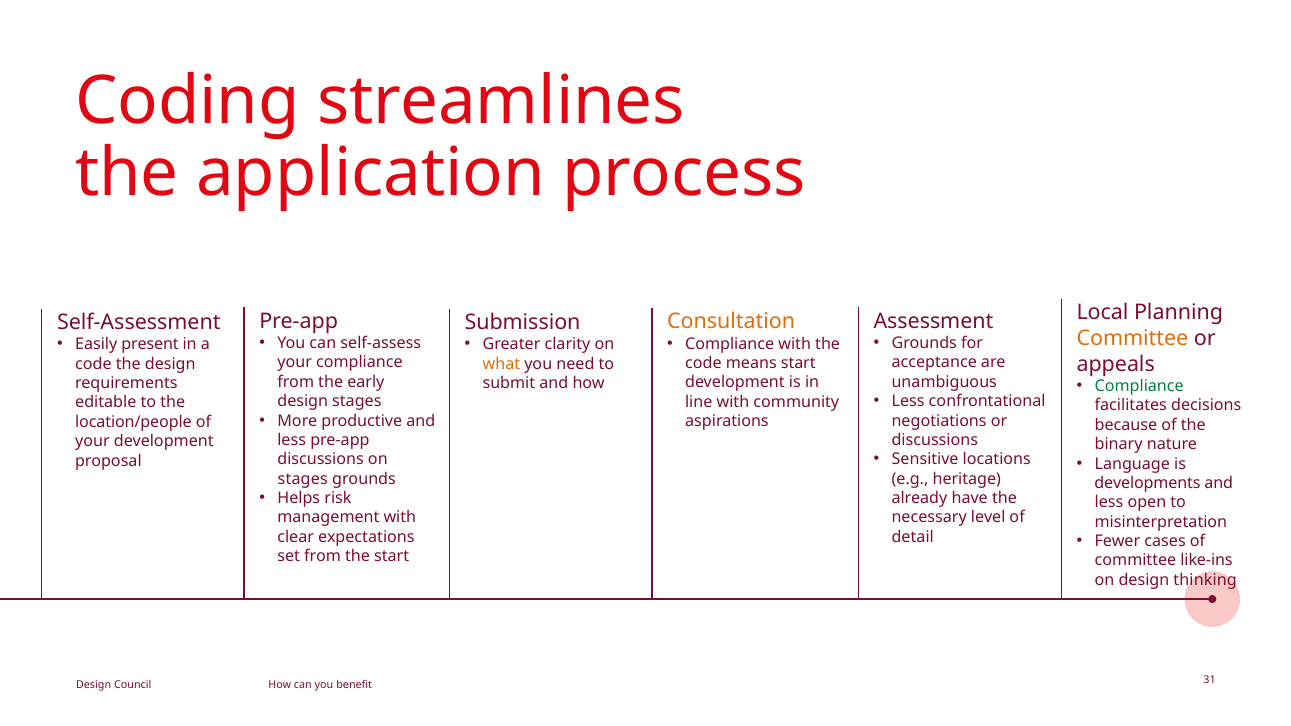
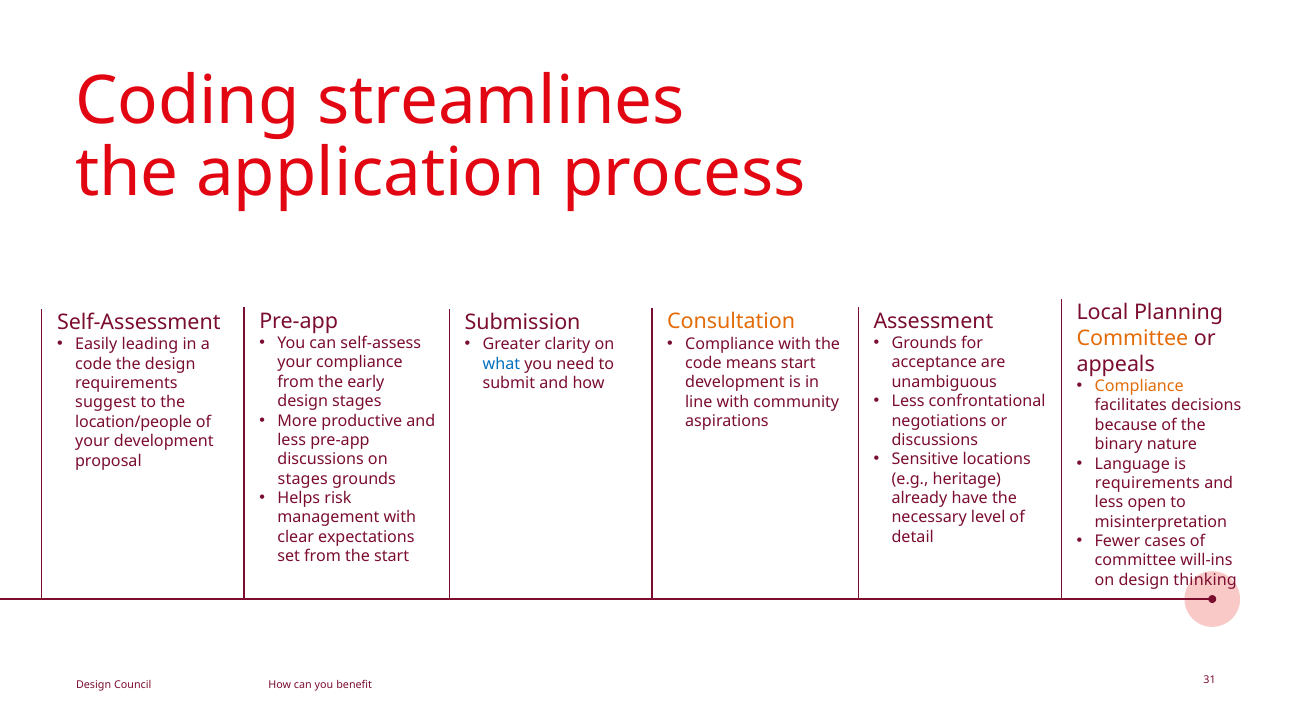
present: present -> leading (150, 345)
what colour: orange -> blue (501, 364)
Compliance colour: green -> orange (1139, 386)
editable: editable -> suggest (106, 403)
developments: developments -> requirements (1147, 483)
like-ins: like-ins -> will-ins (1206, 561)
